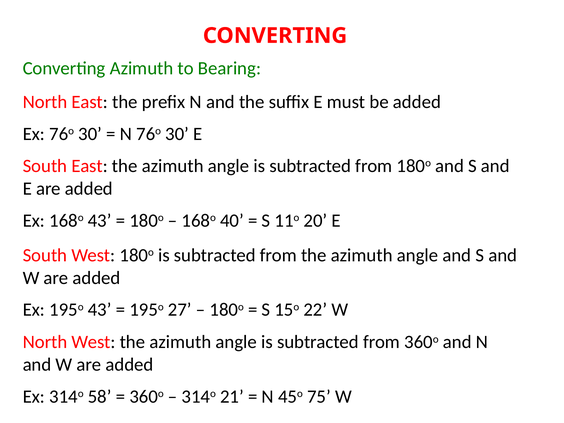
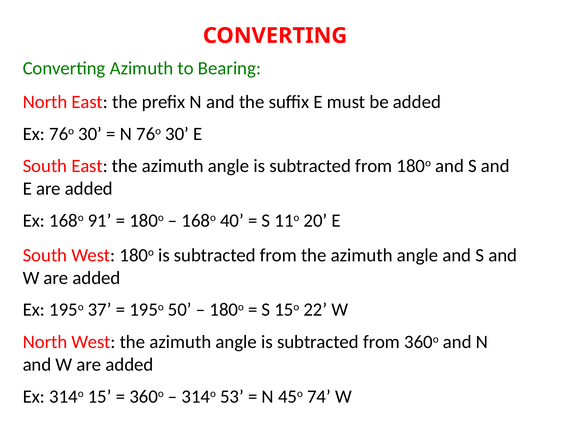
168o 43: 43 -> 91 (100, 221)
195o 43: 43 -> 37 (100, 310)
27: 27 -> 50 (180, 310)
58: 58 -> 15 (100, 397)
21: 21 -> 53 (232, 397)
75: 75 -> 74 (319, 397)
